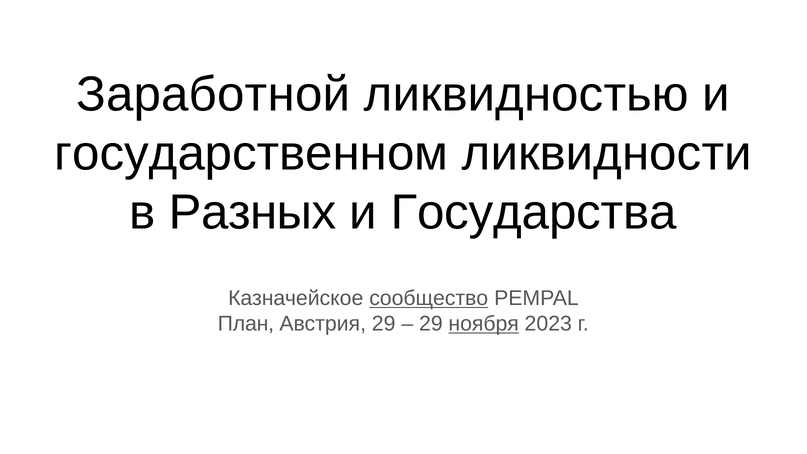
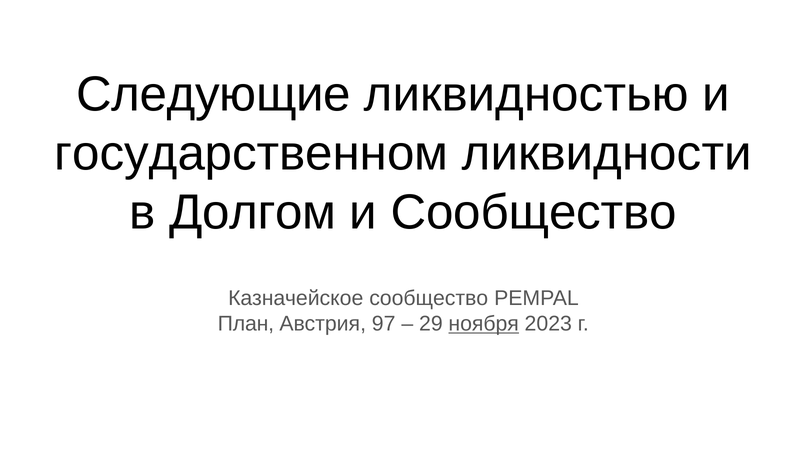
Заработной: Заработной -> Следующие (213, 94)
Разных: Разных -> Долгом (253, 213)
и Государства: Государства -> Сообщество (534, 213)
сообщество underline: present -> none (429, 298)
Австрия 29: 29 -> 97 (384, 324)
